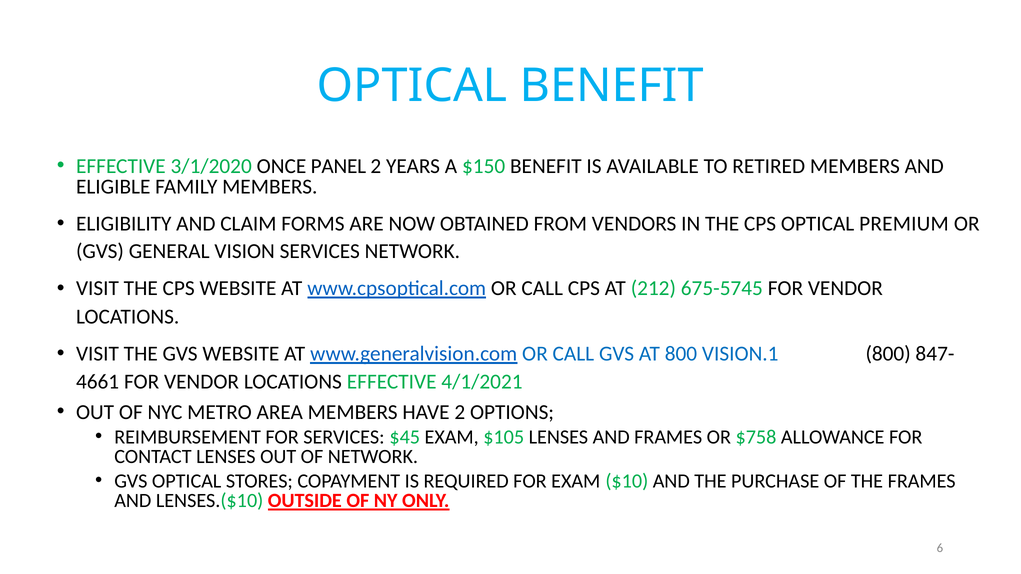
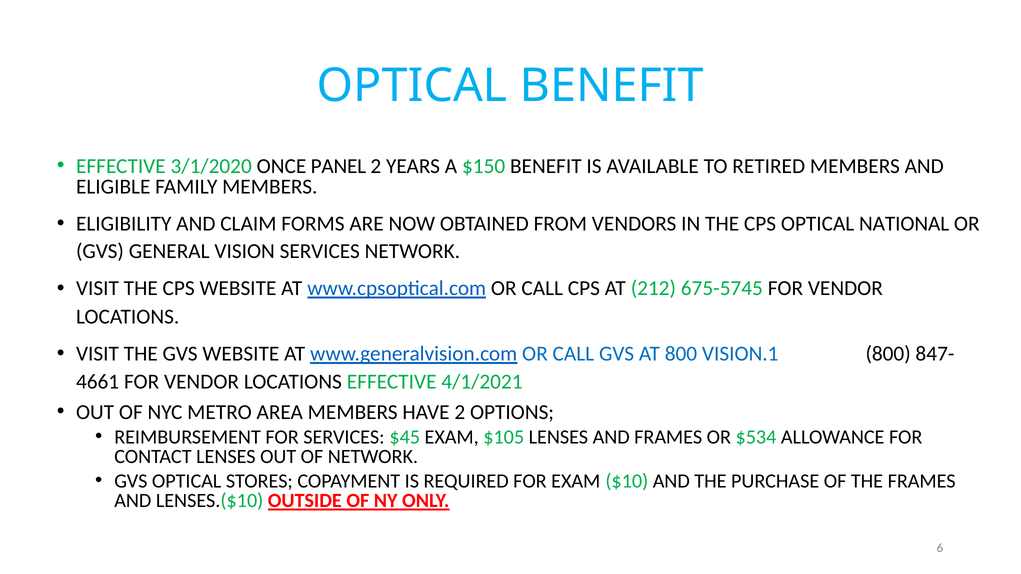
PREMIUM: PREMIUM -> NATIONAL (904, 224)
$758: $758 -> $534 (756, 437)
